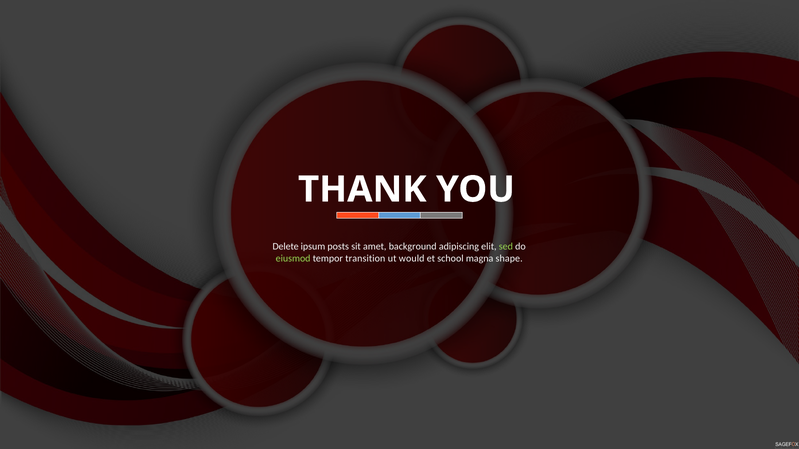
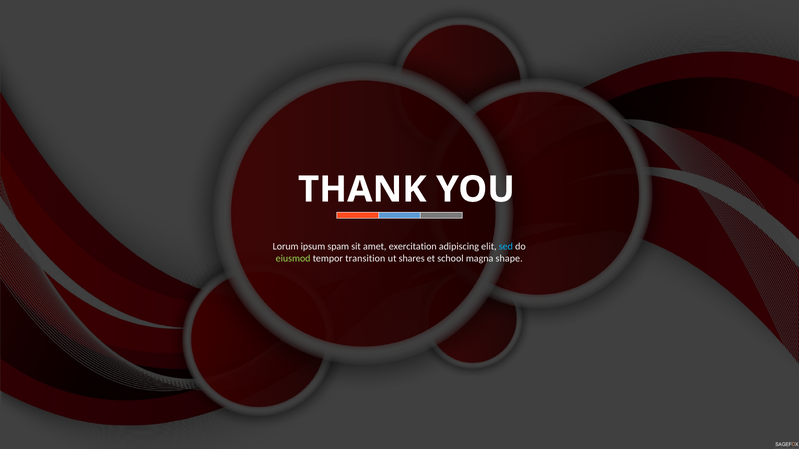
Delete: Delete -> Lorum (286, 247)
posts: posts -> spam (338, 247)
background: background -> exercitation (413, 247)
sed colour: light green -> light blue (506, 247)
would: would -> shares (412, 259)
